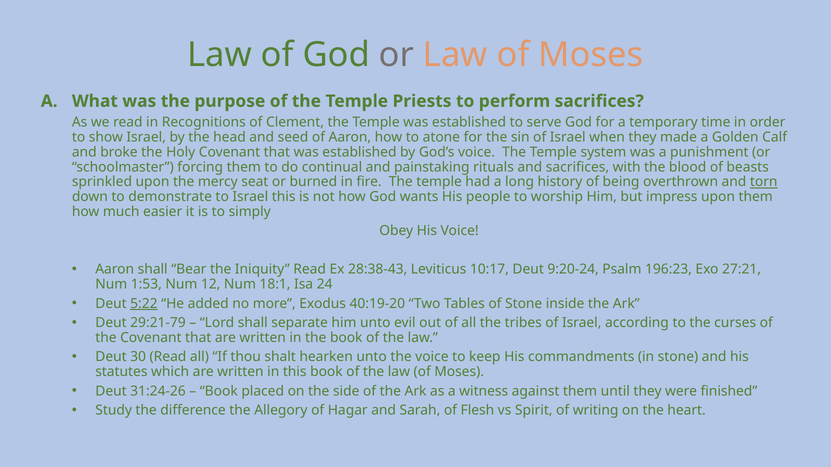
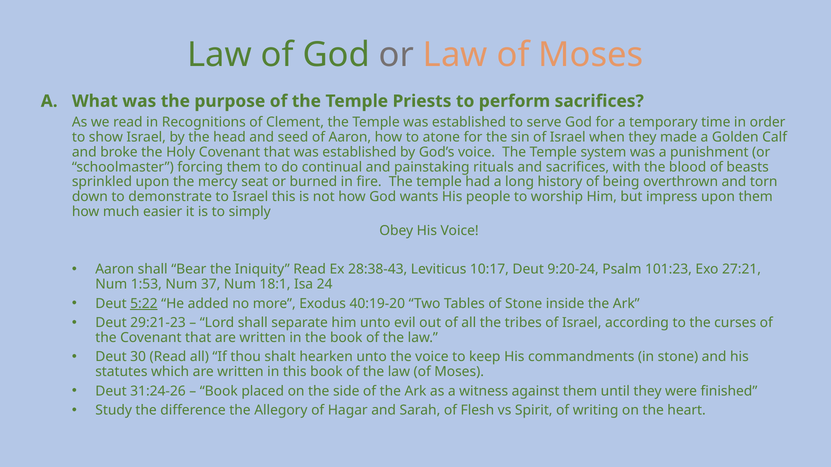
torn underline: present -> none (764, 182)
196:23: 196:23 -> 101:23 (668, 270)
12: 12 -> 37 (211, 285)
29:21-79: 29:21-79 -> 29:21-23 (158, 323)
